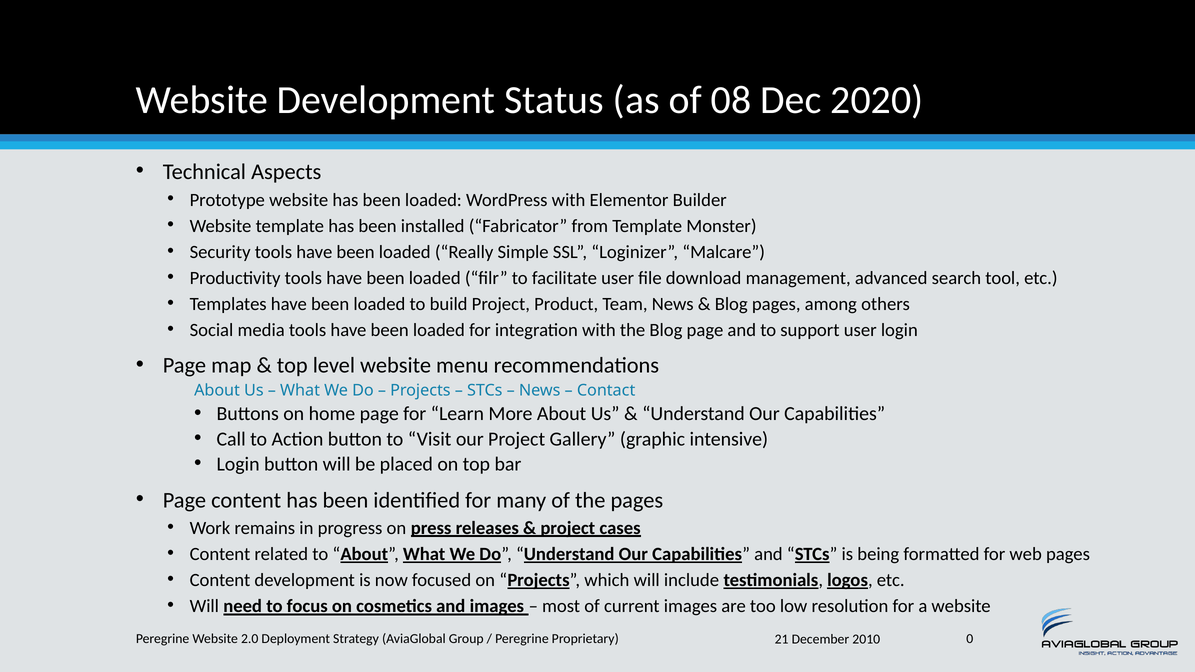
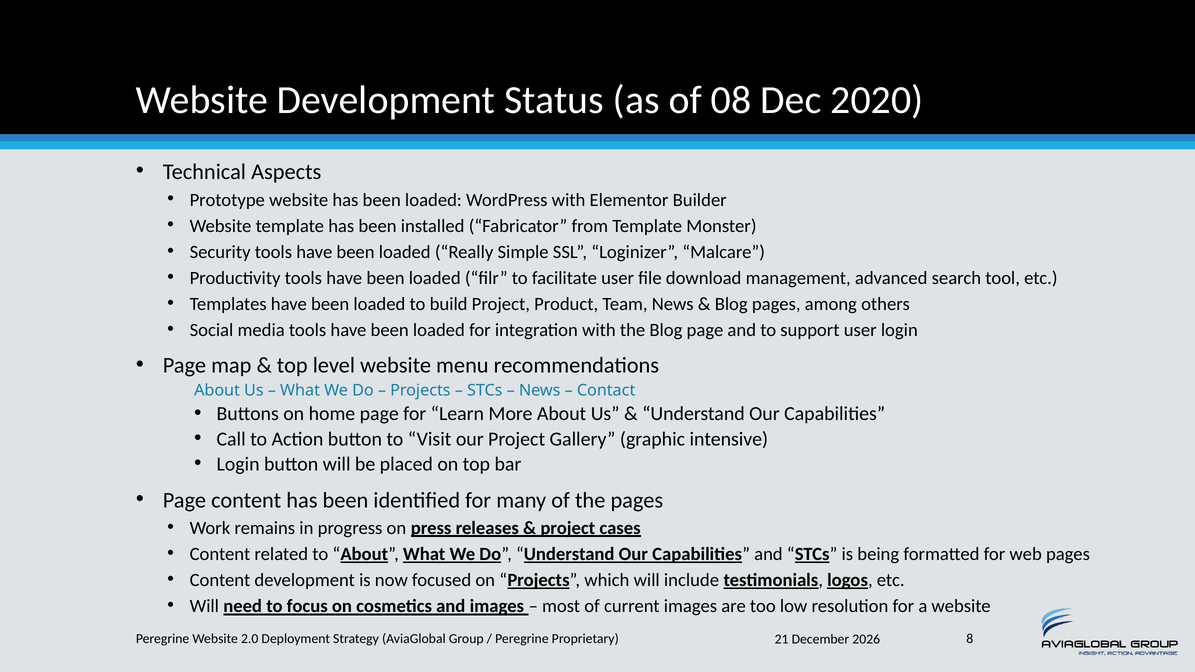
0: 0 -> 8 (970, 639)
2010: 2010 -> 2026 (866, 639)
